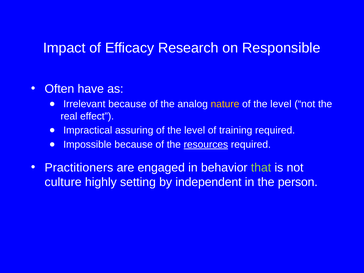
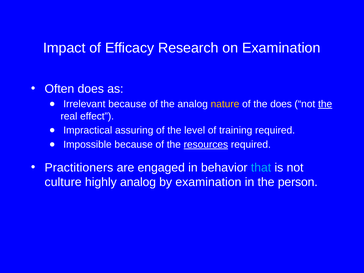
on Responsible: Responsible -> Examination (281, 48)
Often have: have -> does (91, 89)
level: level -> does (281, 104)
the underline: none -> present (325, 104)
that colour: light green -> light blue (261, 168)
highly setting: setting -> analog (138, 182)
by independent: independent -> examination (208, 182)
